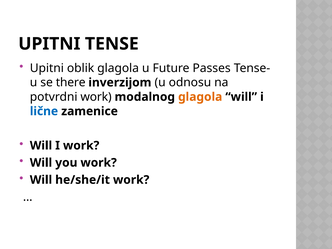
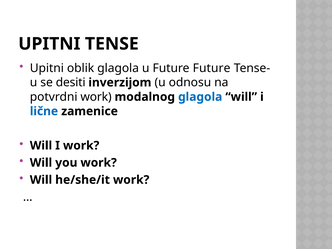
Future Passes: Passes -> Future (212, 68)
there: there -> desiti (71, 82)
glagola colour: orange -> blue (200, 97)
